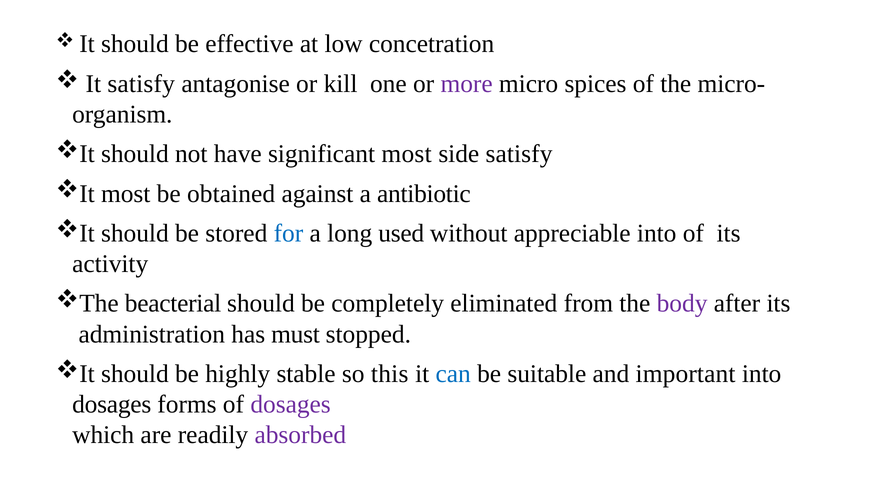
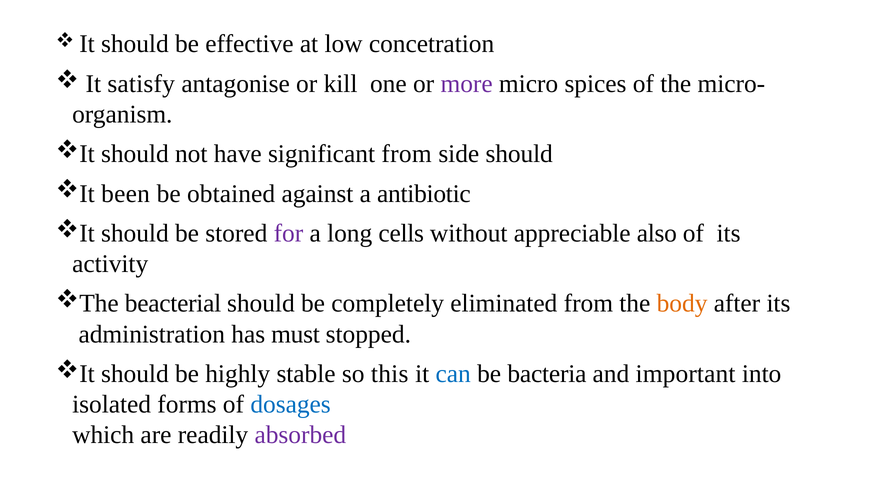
significant most: most -> from (407, 154)
side satisfy: satisfy -> should (519, 154)
It most: most -> been (126, 193)
for colour: blue -> purple (288, 233)
used: used -> cells (401, 233)
appreciable into: into -> also (657, 233)
body colour: purple -> orange (682, 303)
suitable: suitable -> bacteria (547, 373)
dosages: dosages -> isolated (112, 404)
dosages colour: purple -> blue (291, 404)
